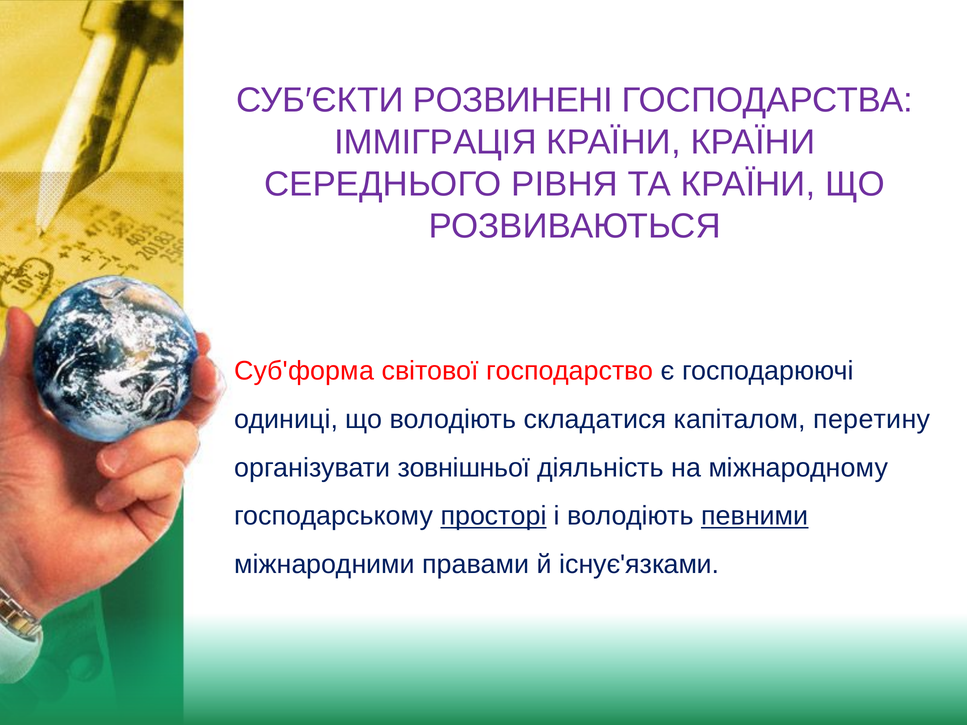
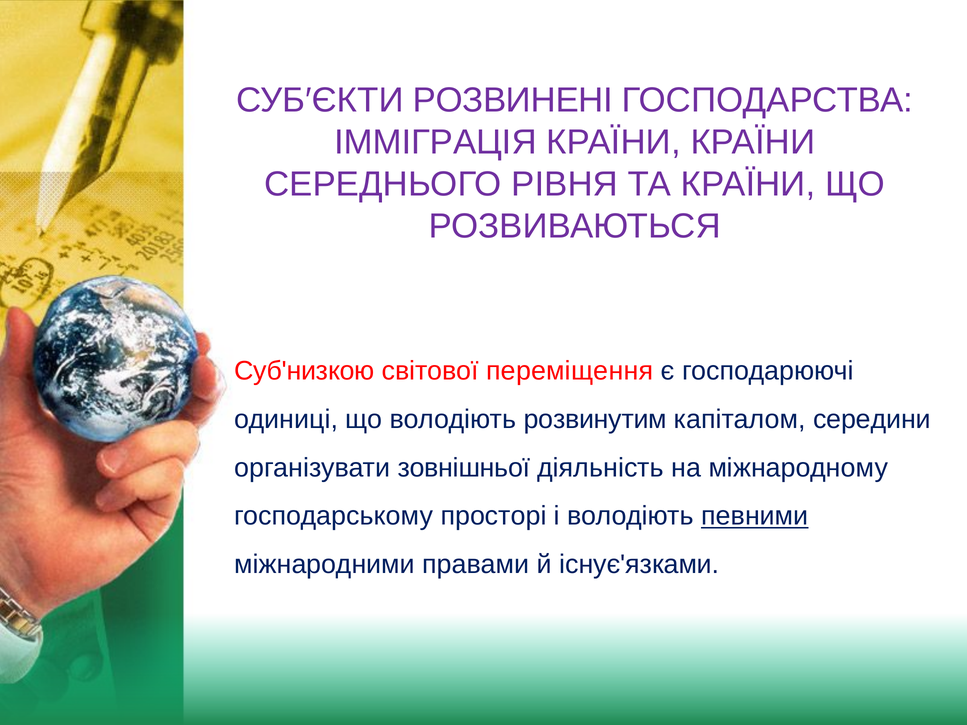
Суб'форма: Суб'форма -> Суб'низкою (304, 371)
господарство: господарство -> переміщення (570, 371)
складатися: складатися -> розвинутим (595, 420)
перетину: перетину -> середини (872, 420)
просторі underline: present -> none (494, 516)
